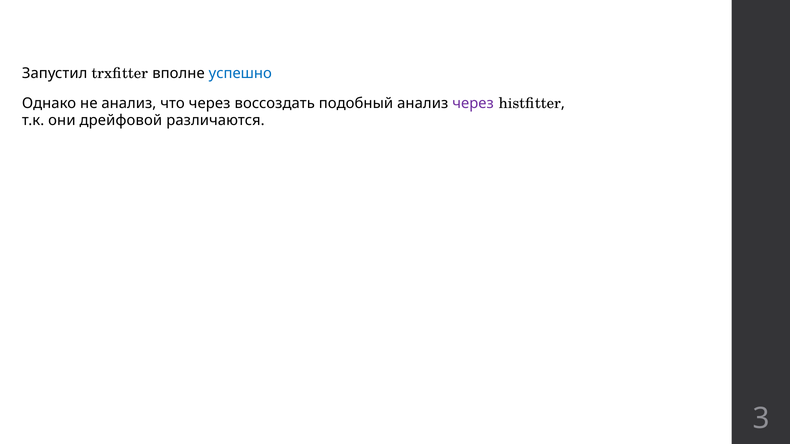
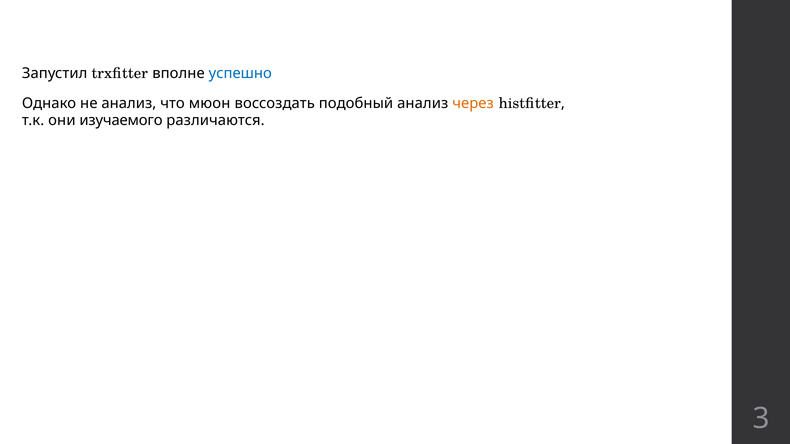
что через: через -> мюон (210, 104)
через colour: purple -> orange (473, 104)
дрейфовой: дрейфовой -> изучаемого (121, 120)
